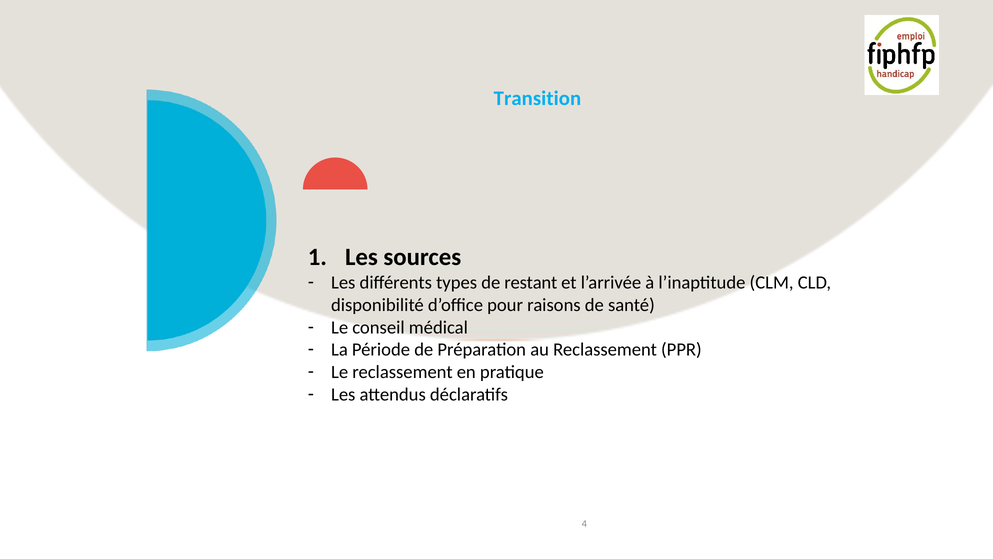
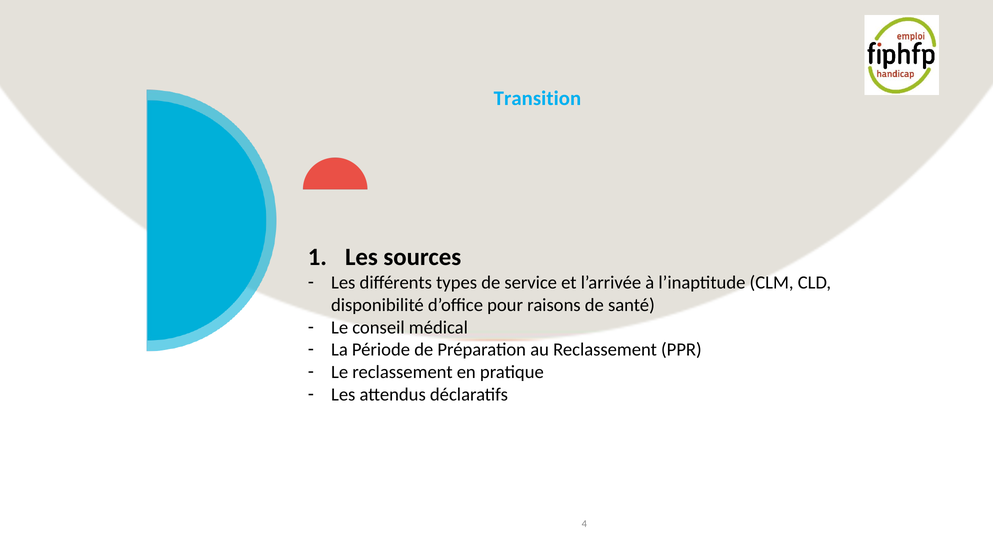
restant: restant -> service (531, 282)
